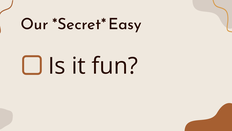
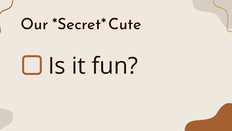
Easy: Easy -> Cute (125, 24)
